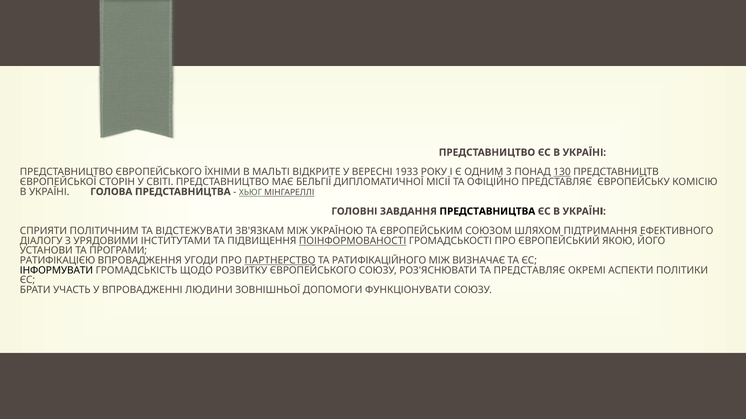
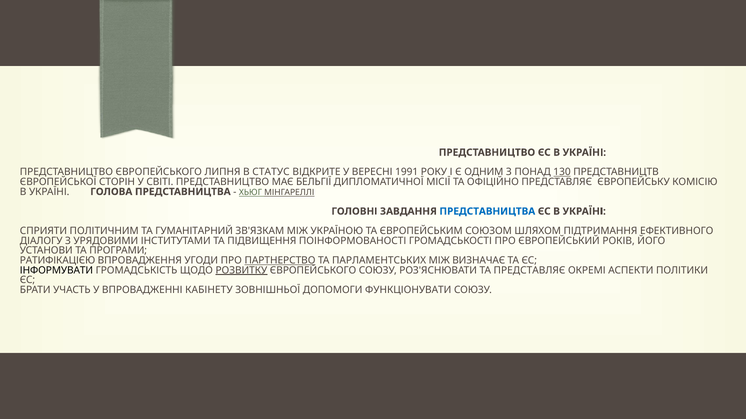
ЇХНІМИ: ЇХНІМИ -> ЛИПНЯ (222, 172)
МАЛЬТІ: МАЛЬТІ -> СТАТУС (271, 172)
1933: 1933 -> 1991 (407, 172)
ПРЕДСТАВНИЦТВА colour: black -> blue (487, 212)
ВІДСТЕЖУВАТИ: ВІДСТЕЖУВАТИ -> ГУМАНІТАРНИЙ (194, 231)
ПОІНФОРМОВАНОСТІ underline: present -> none (353, 241)
ЯКОЮ: ЯКОЮ -> РОКІВ (619, 241)
РАТИФІКАЦІЙНОГО: РАТИФІКАЦІЙНОГО -> ПАРЛАМЕНТСЬКИХ (379, 261)
РОЗВИТКУ underline: none -> present (241, 271)
ЛЮДИНИ: ЛЮДИНИ -> КАБІНЕТУ (209, 290)
